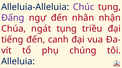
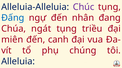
Đấng colour: purple -> blue (13, 18)
nhận: nhận -> đang (110, 18)
tiếng: tiếng -> miên (12, 40)
